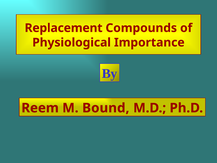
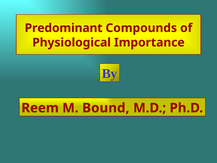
Replacement: Replacement -> Predominant (64, 28)
